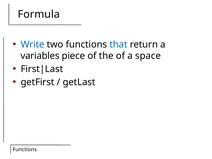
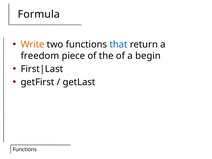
Write colour: blue -> orange (33, 44)
variables: variables -> freedom (40, 56)
space: space -> begin (148, 56)
